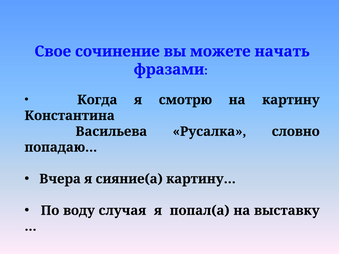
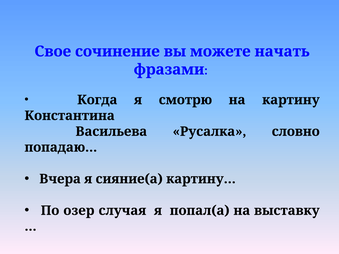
воду: воду -> озер (79, 211)
